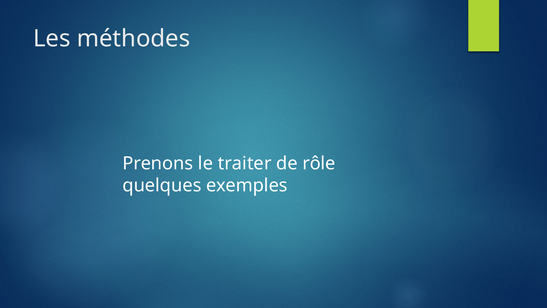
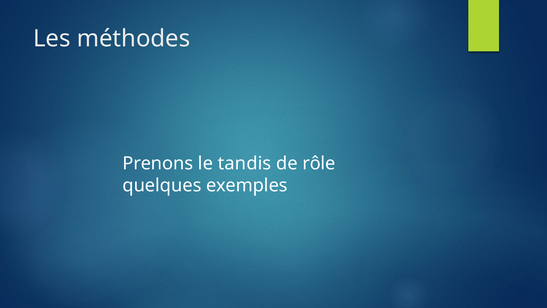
traiter: traiter -> tandis (245, 163)
